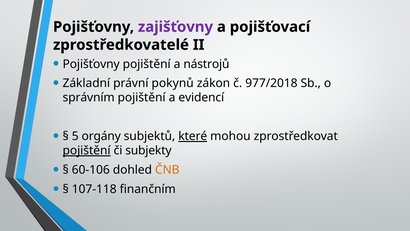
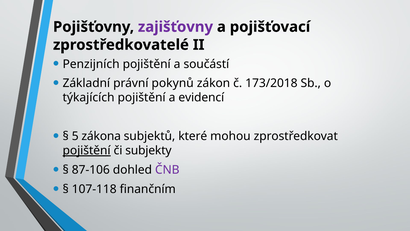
Pojišťovny: Pojišťovny -> Penzijních (91, 64)
nástrojů: nástrojů -> součástí (206, 64)
977/2018: 977/2018 -> 173/2018 (271, 83)
správním: správním -> týkajících (89, 98)
orgány: orgány -> zákona (101, 136)
které underline: present -> none (193, 136)
60-106: 60-106 -> 87-106 (91, 170)
ČNB colour: orange -> purple (167, 170)
